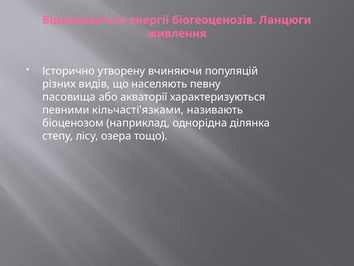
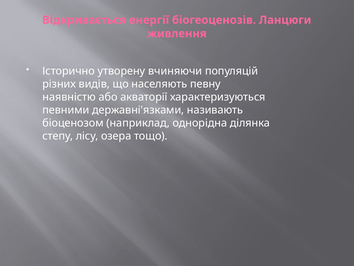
пасовища: пасовища -> наявністю (69, 97)
кільчасті'язками: кільчасті'язками -> державні'язками (138, 110)
